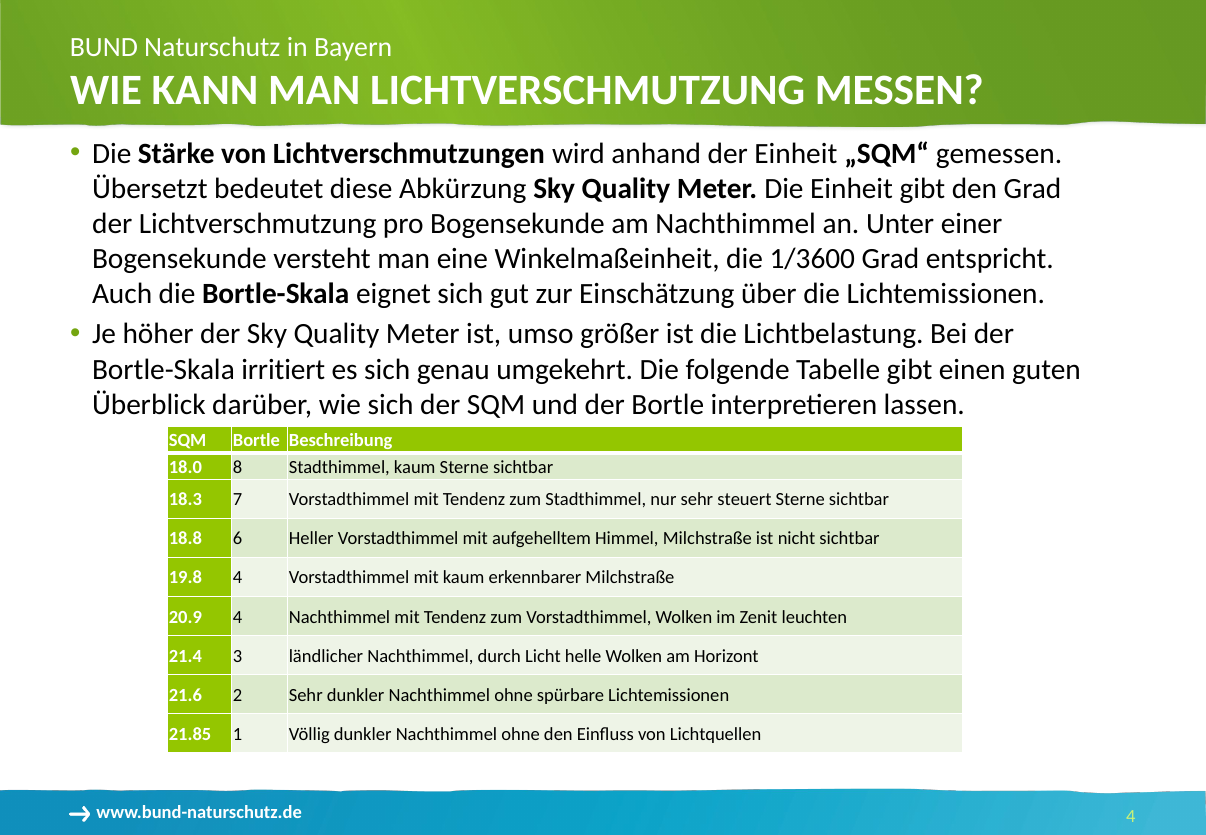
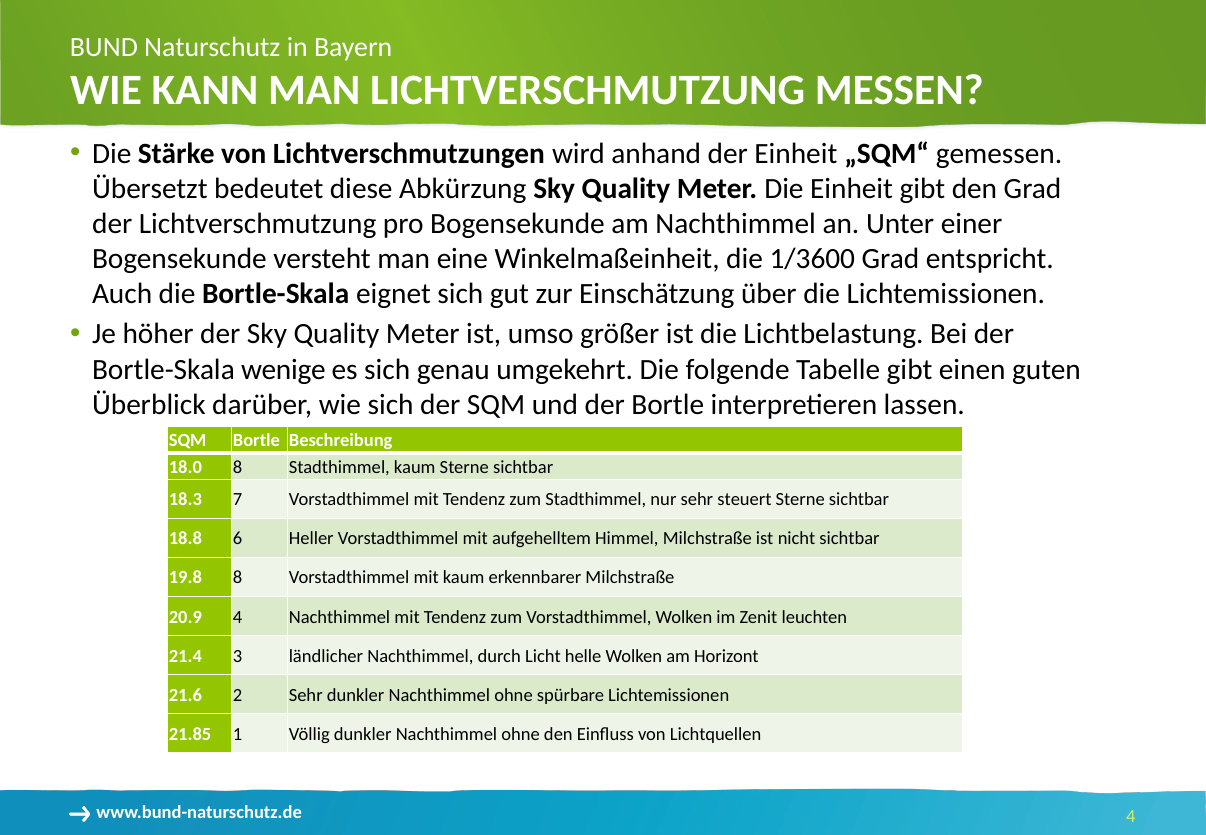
irritiert: irritiert -> wenige (283, 370)
19.8 4: 4 -> 8 (238, 578)
